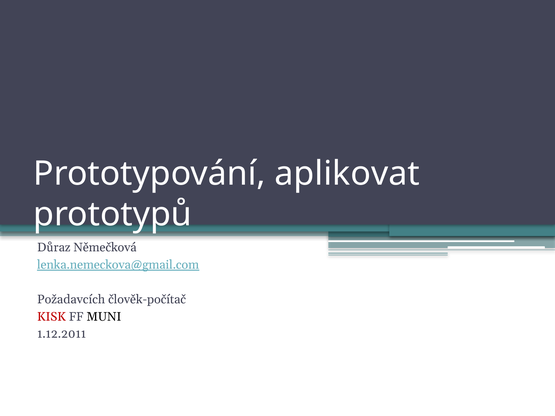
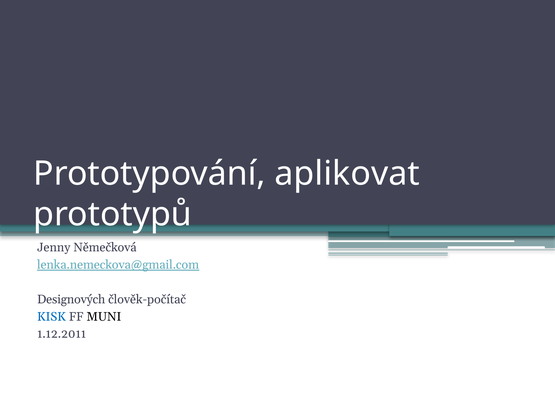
Důraz: Důraz -> Jenny (54, 248)
Požadavcích: Požadavcích -> Designových (71, 300)
KISK colour: red -> blue (51, 317)
